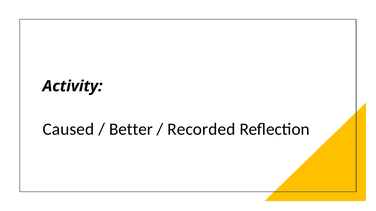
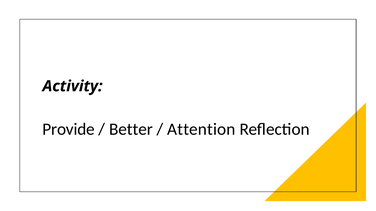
Caused: Caused -> Provide (69, 130)
Recorded: Recorded -> Attention (201, 130)
